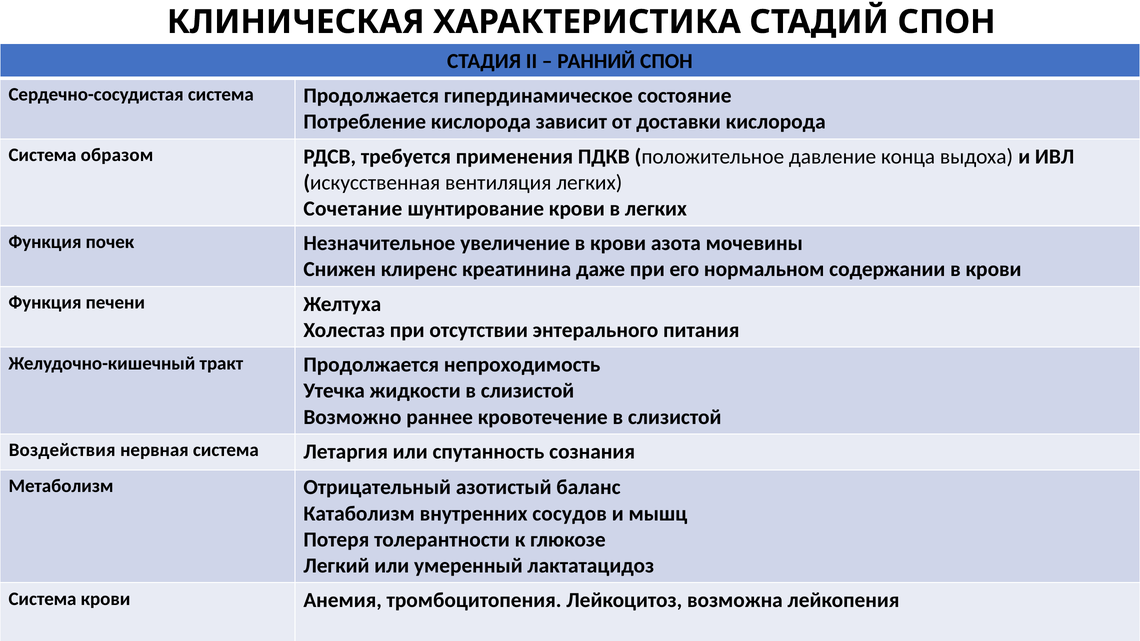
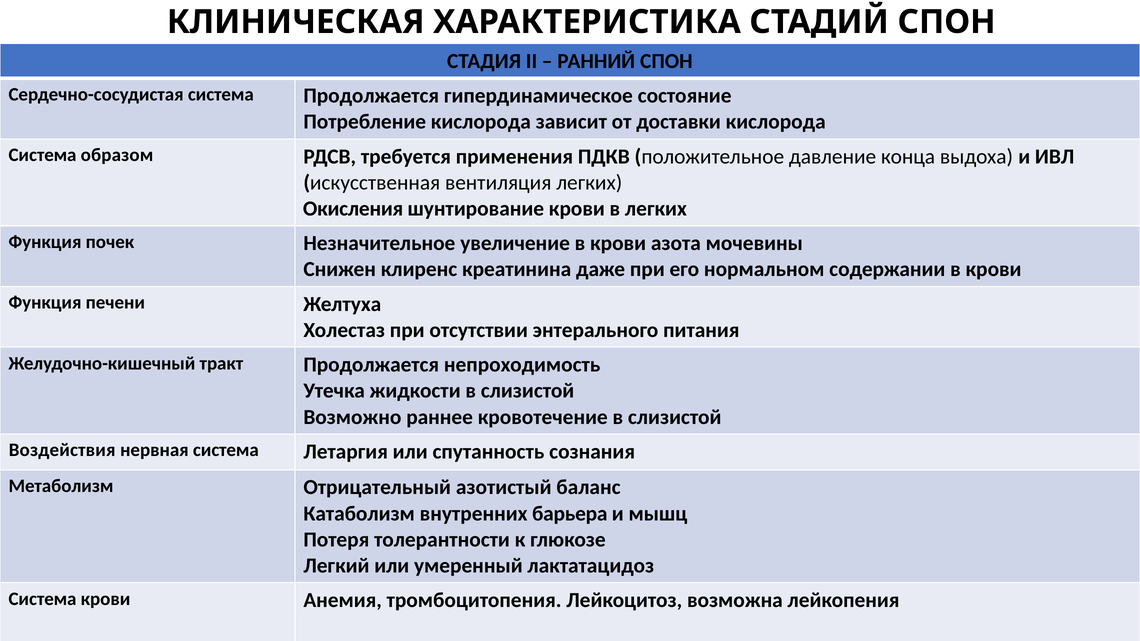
Сочетание: Сочетание -> Окисления (353, 209)
сосудов: сосудов -> барьера (570, 514)
